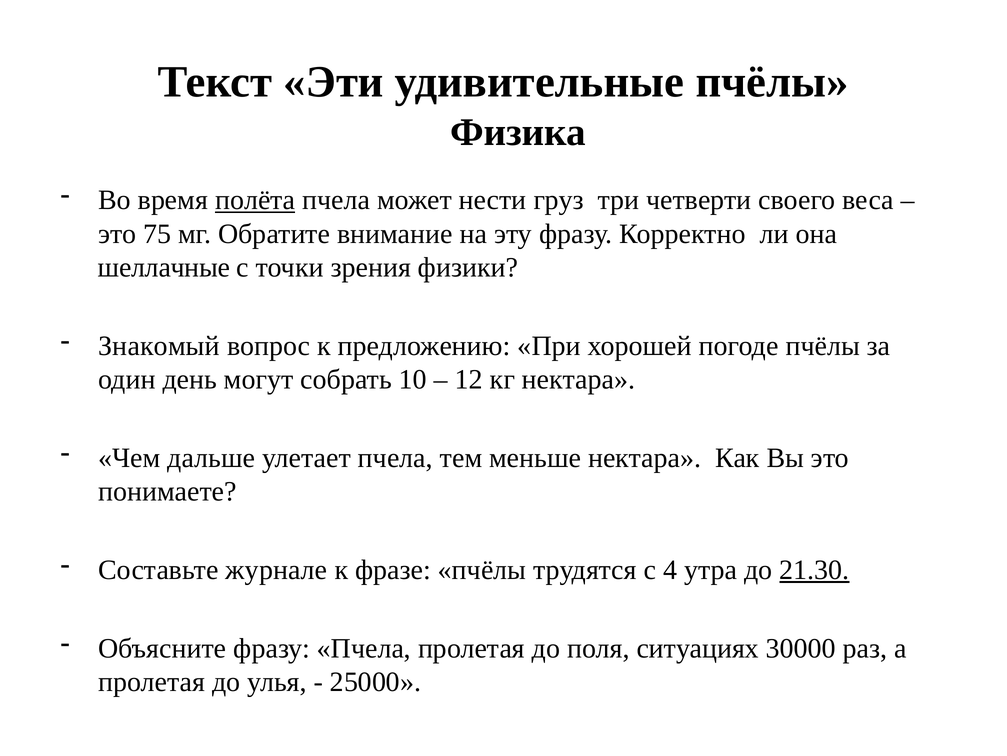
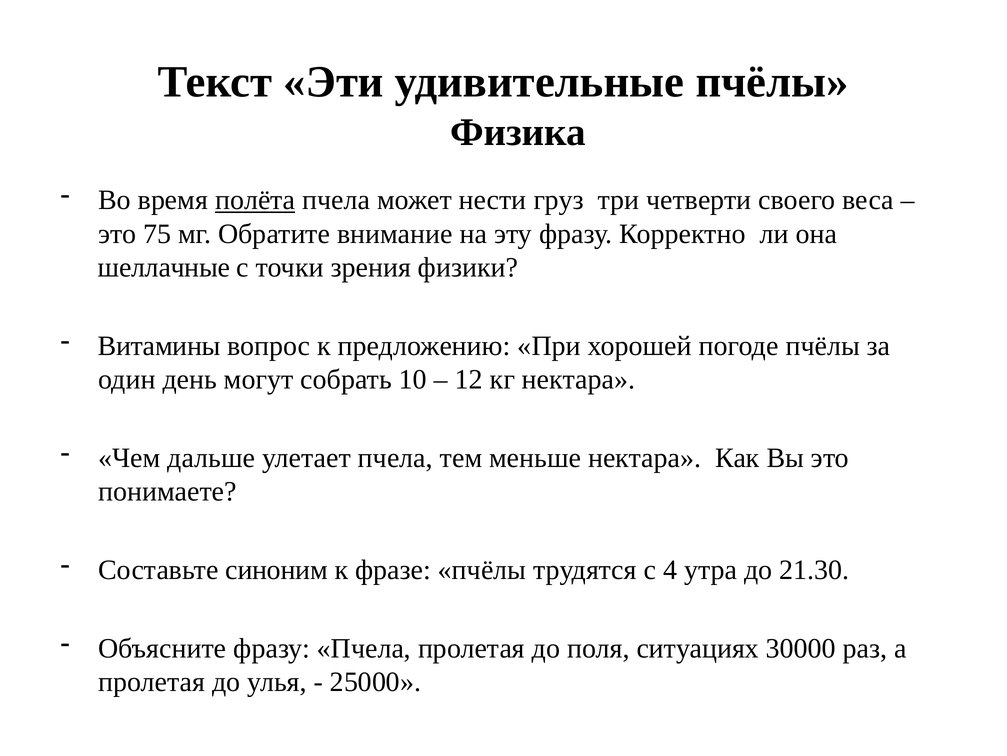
Знакомый: Знакомый -> Витамины (159, 346)
журнале: журнале -> синоним (277, 569)
21.30 underline: present -> none (814, 569)
